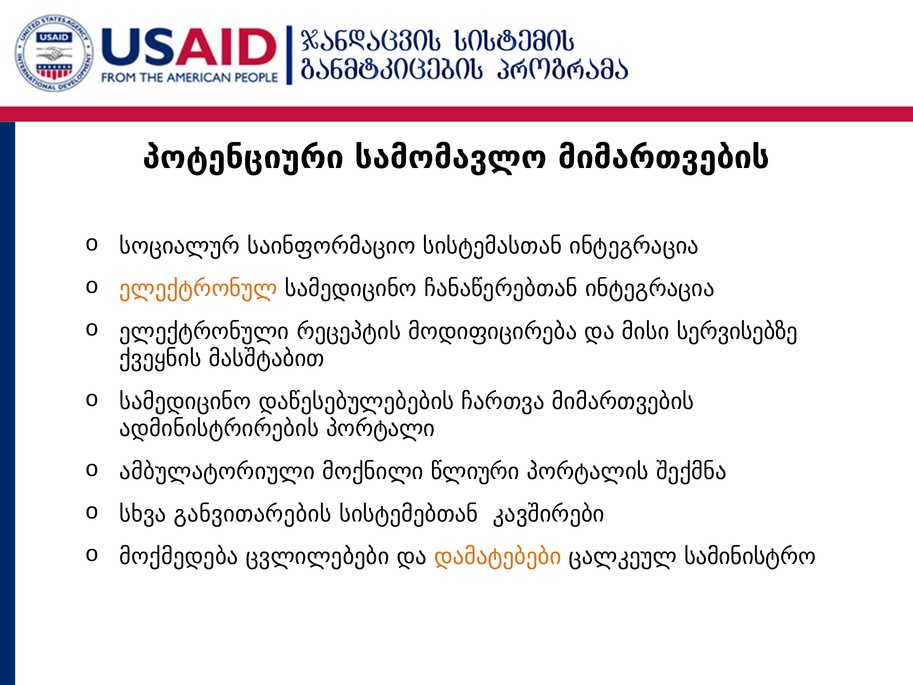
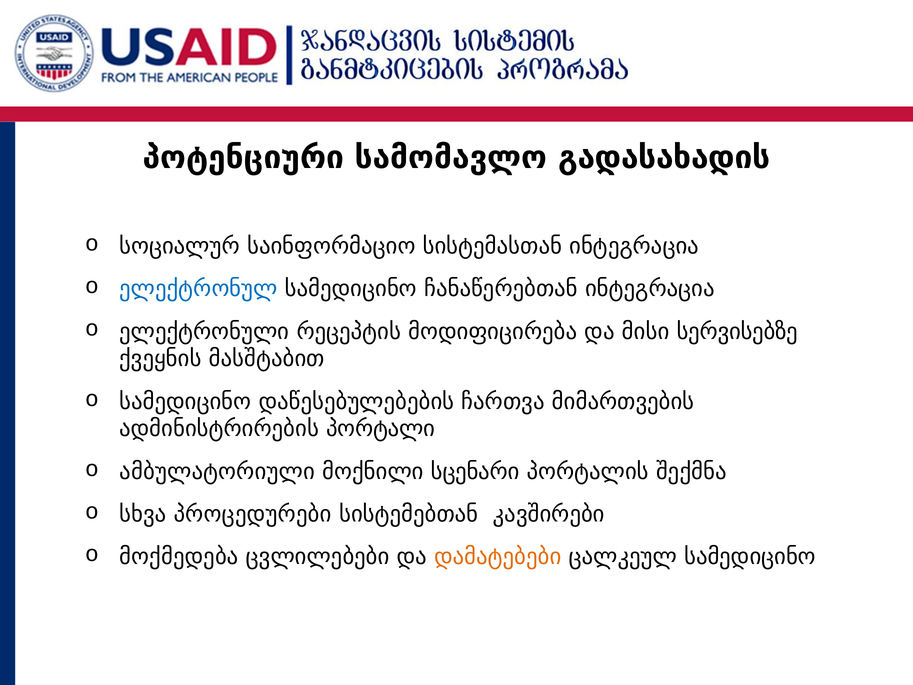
სამომავლო მიმართვების: მიმართვების -> გადასახადის (664, 158)
ელექტრონულ colour: orange -> blue (198, 289)
წლიური: წლიური -> სცენარი (475, 471)
განვითარების: განვითარების -> პროცედურები (253, 514)
ცალკეულ სამინისტრო: სამინისტრო -> სამედიცინო (750, 557)
